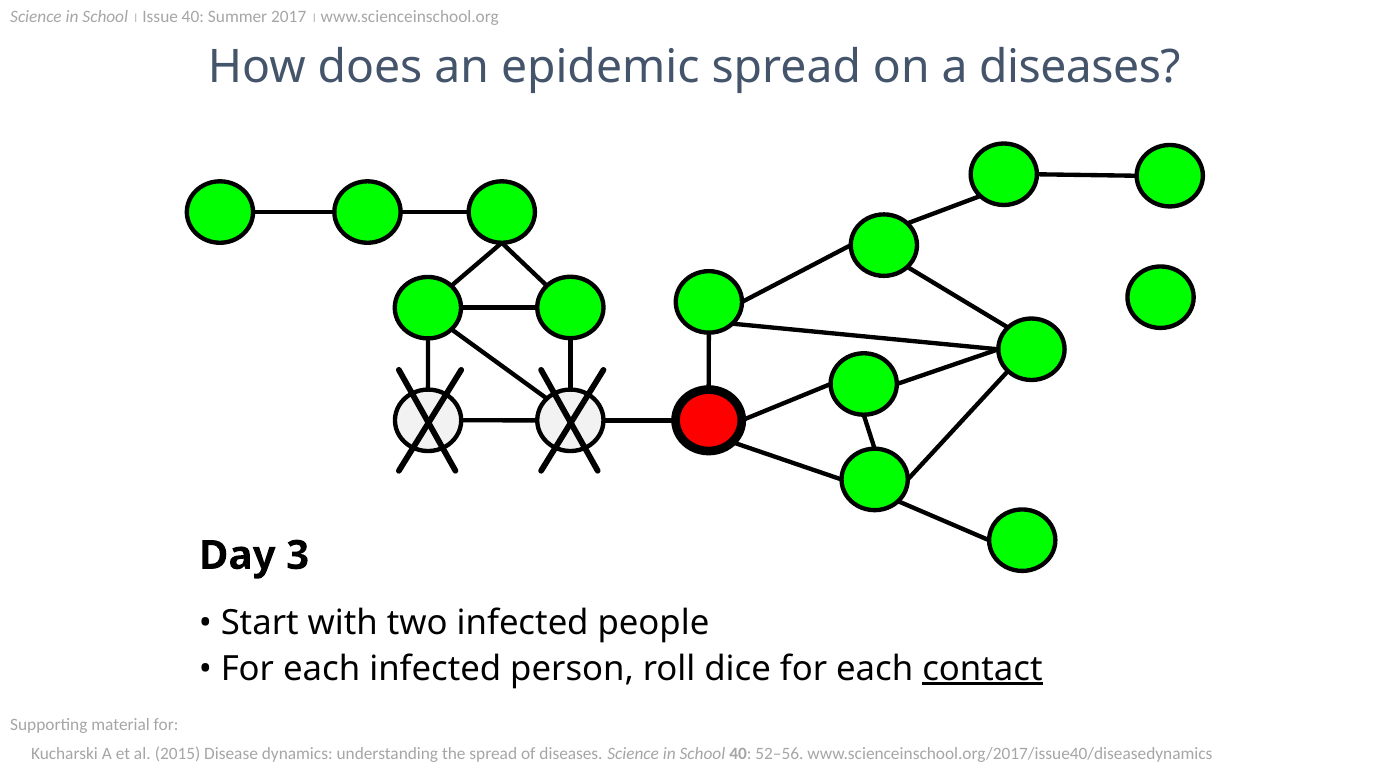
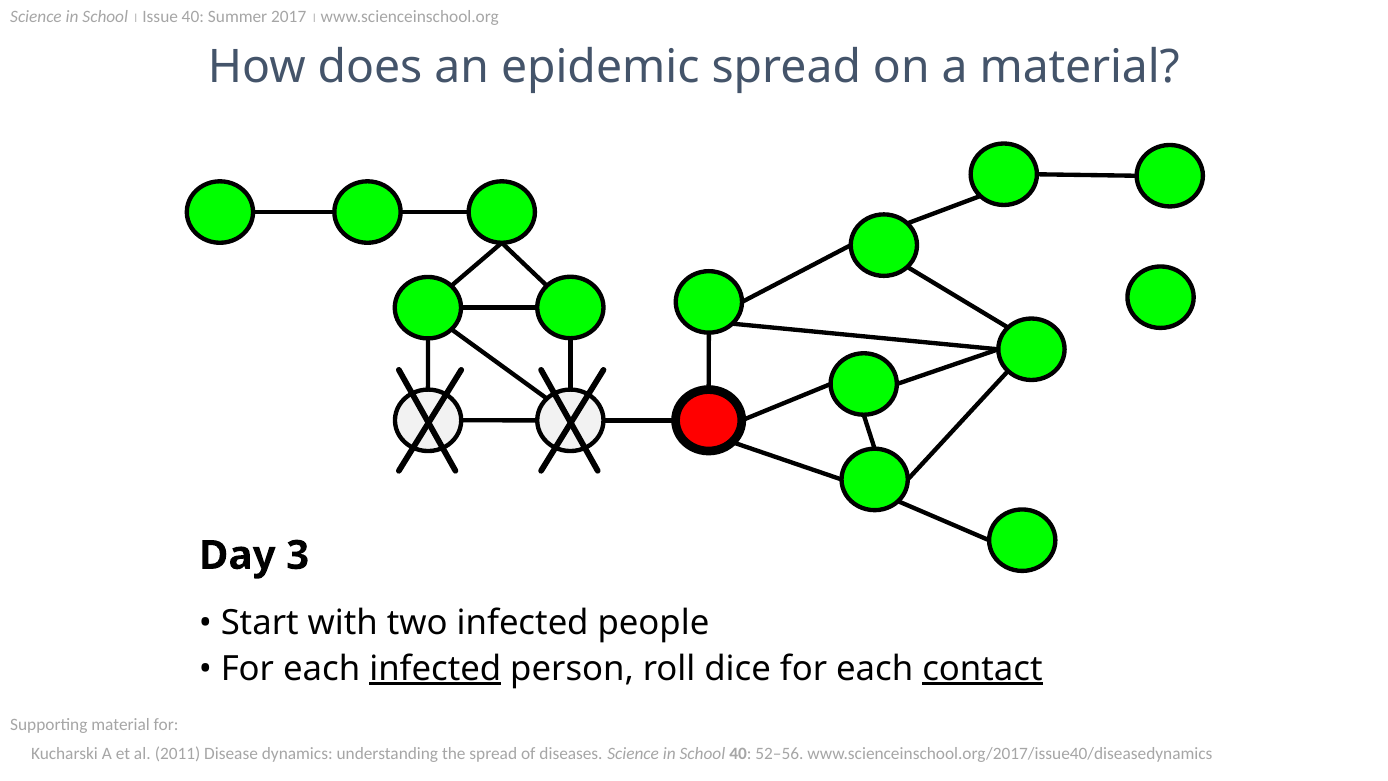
a diseases: diseases -> material (1080, 67)
infected underline: none -> present (435, 668)
2015: 2015 -> 2011 (178, 754)
